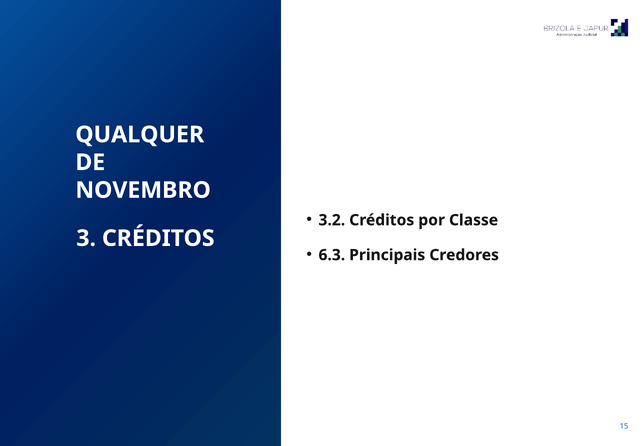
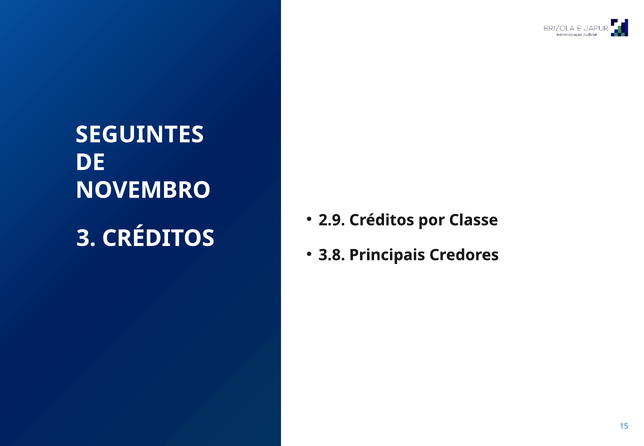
QUALQUER: QUALQUER -> SEGUINTES (140, 135)
3.2: 3.2 -> 2.9 (332, 220)
6.3: 6.3 -> 3.8 (332, 255)
